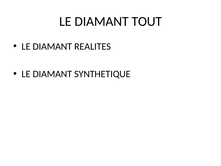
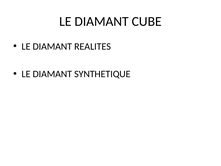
TOUT: TOUT -> CUBE (147, 21)
